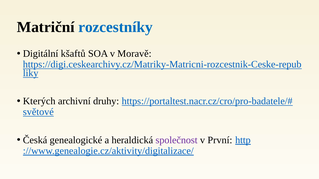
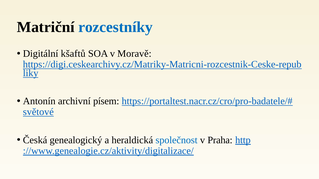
Kterých: Kterých -> Antonín (39, 101)
druhy: druhy -> písem (106, 101)
genealogické: genealogické -> genealogický (76, 140)
společnost colour: purple -> blue (177, 140)
První: První -> Praha (220, 140)
